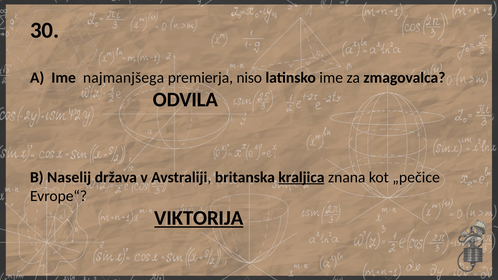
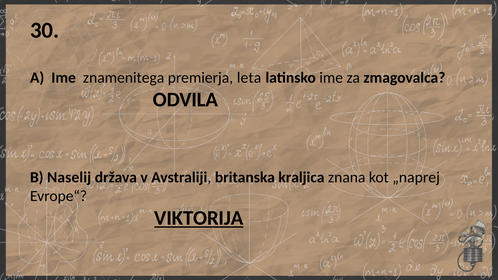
najmanjšega: najmanjšega -> znamenitega (124, 78)
niso: niso -> leta (249, 78)
kraljica underline: present -> none (301, 177)
„pečice: „pečice -> „naprej (416, 177)
